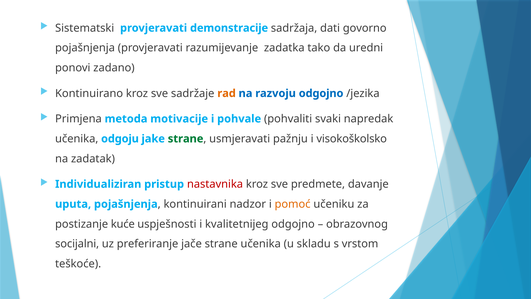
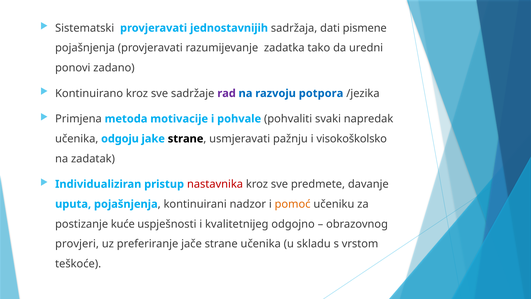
demonstracije: demonstracije -> jednostavnijih (229, 28)
govorno: govorno -> pismene (365, 28)
rad colour: orange -> purple (227, 93)
razvoju odgojno: odgojno -> potpora (321, 93)
strane colour: green -> black (186, 139)
socijalni: socijalni -> provjeri (77, 244)
